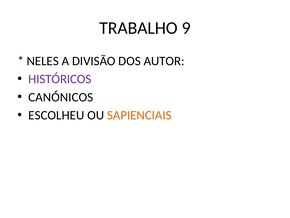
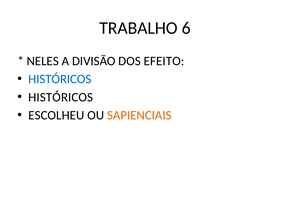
9: 9 -> 6 (186, 28)
AUTOR: AUTOR -> EFEITO (164, 61)
HISTÓRICOS colour: purple -> blue (60, 79)
CANÓNICOS: CANÓNICOS -> HISTÓRICOS (61, 97)
